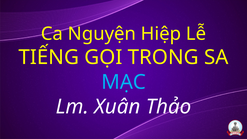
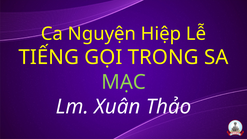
MẠC colour: light blue -> light green (124, 82)
